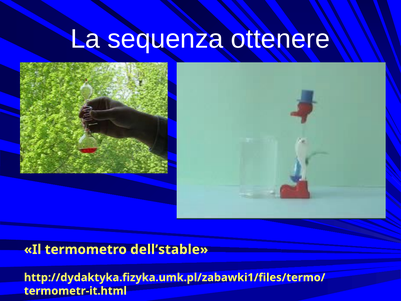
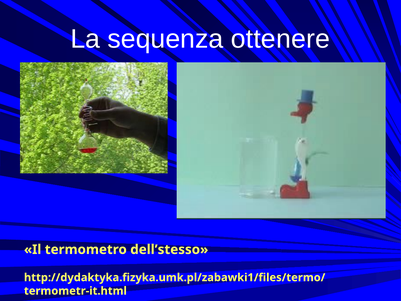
dell’stable: dell’stable -> dell’stesso (169, 249)
